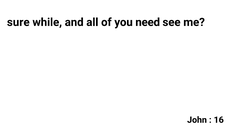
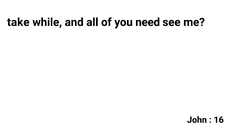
sure: sure -> take (18, 22)
